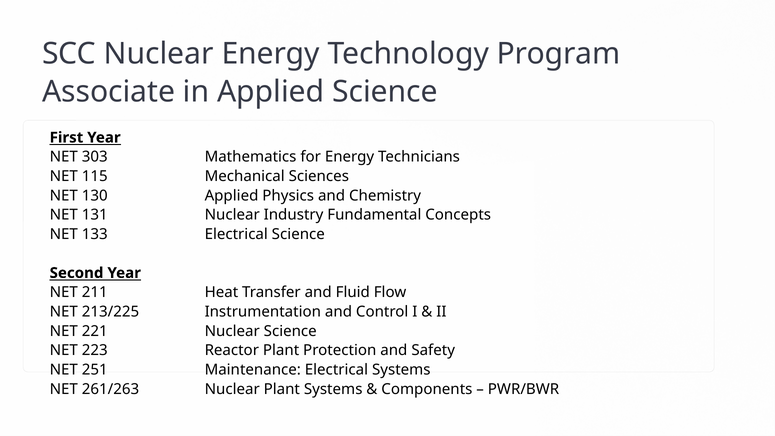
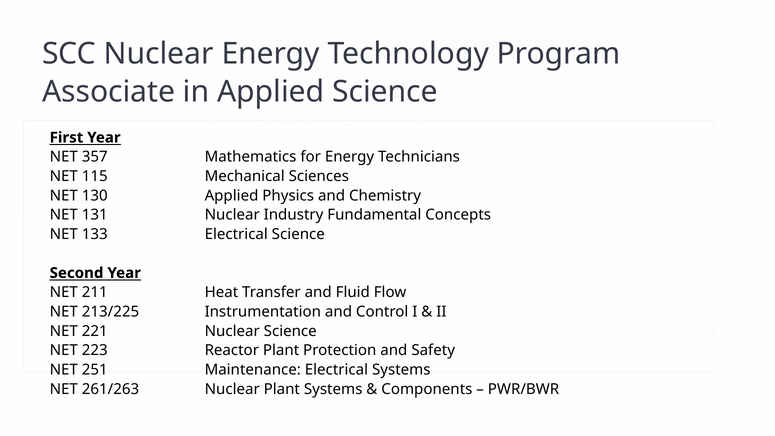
303: 303 -> 357 (95, 157)
